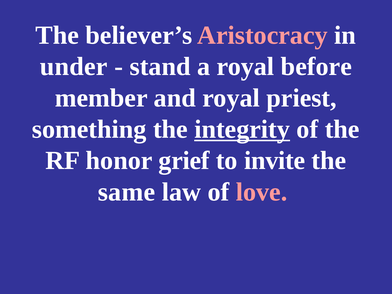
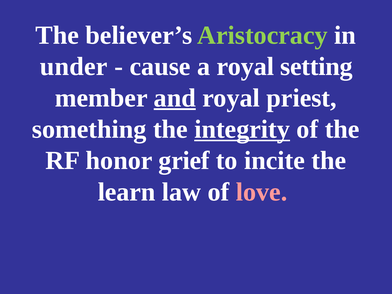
Aristocracy colour: pink -> light green (262, 35)
stand: stand -> cause (160, 67)
before: before -> setting (316, 67)
and underline: none -> present (175, 98)
invite: invite -> incite (274, 161)
same: same -> learn (127, 192)
